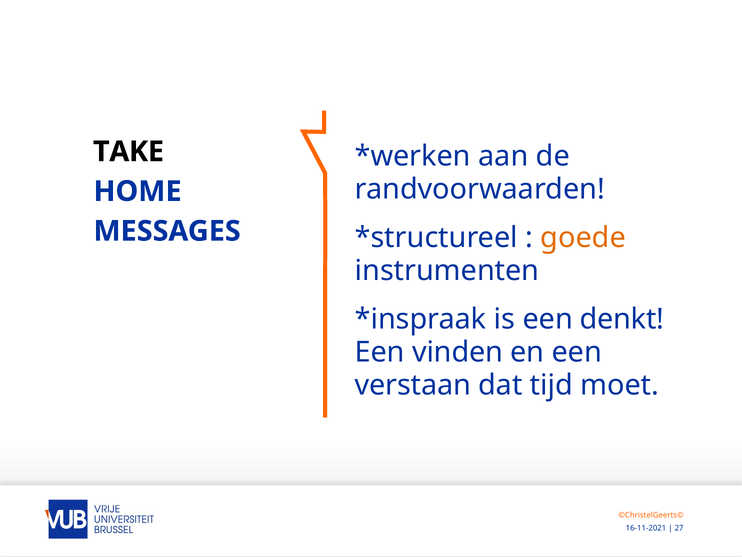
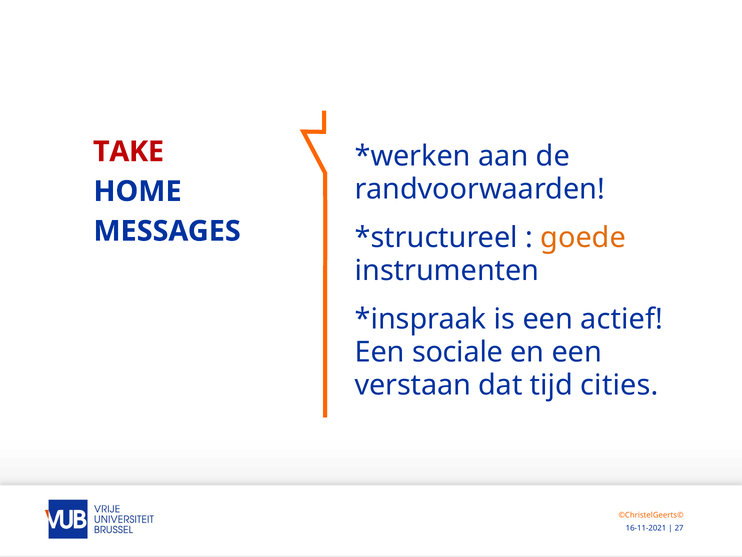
TAKE colour: black -> red (129, 151)
denkt: denkt -> actief (622, 319)
vinden: vinden -> sociale (458, 352)
moet: moet -> cities (619, 385)
